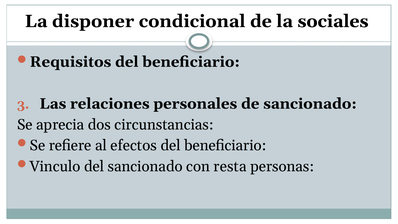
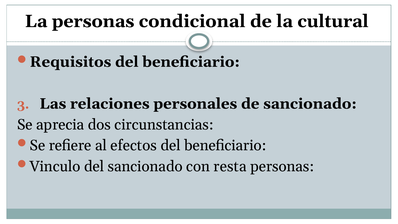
La disponer: disponer -> personas (93, 21)
sociales: sociales -> cultural (333, 21)
